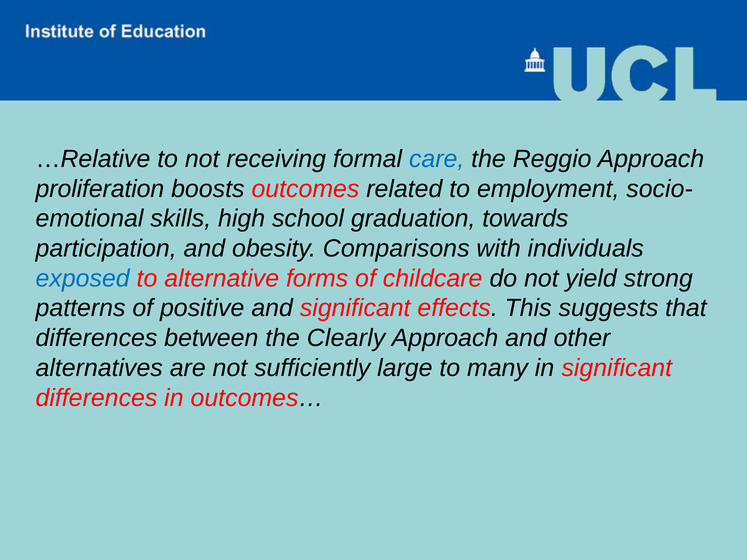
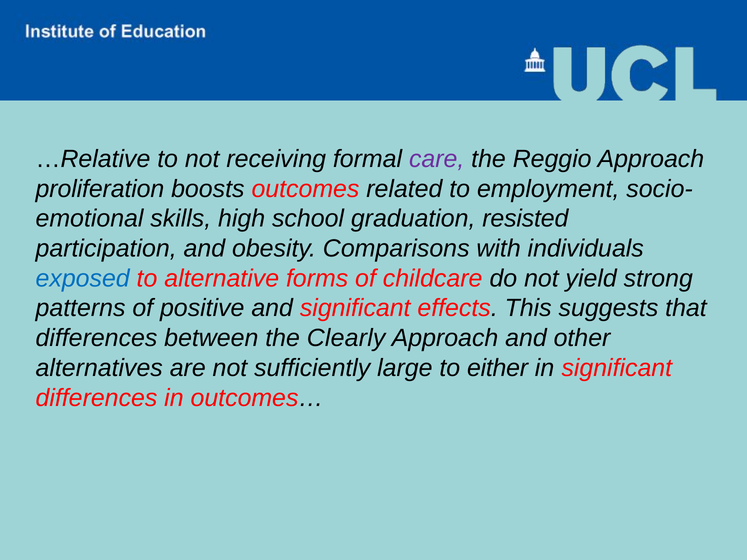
care colour: blue -> purple (437, 159)
towards: towards -> resisted (525, 219)
many: many -> either (498, 368)
